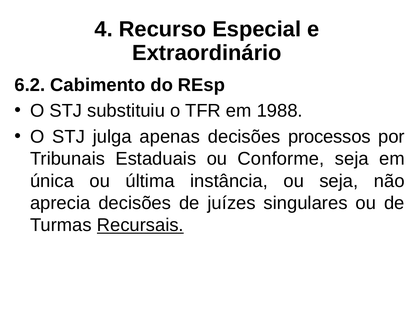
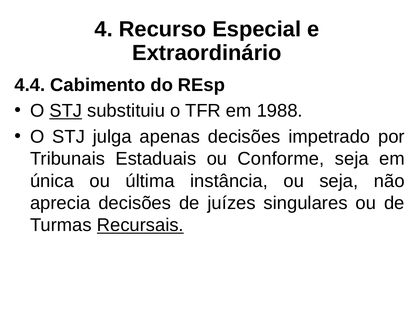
6.2: 6.2 -> 4.4 (30, 85)
STJ underline: none -> present (66, 111)
processos: processos -> impetrado (329, 136)
